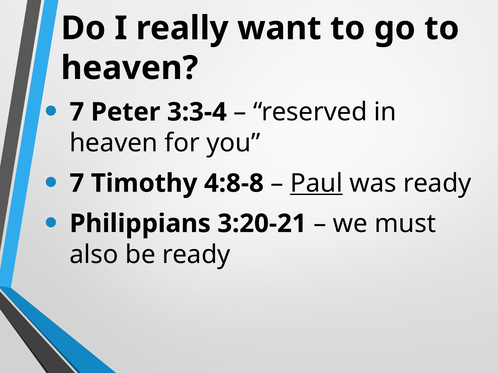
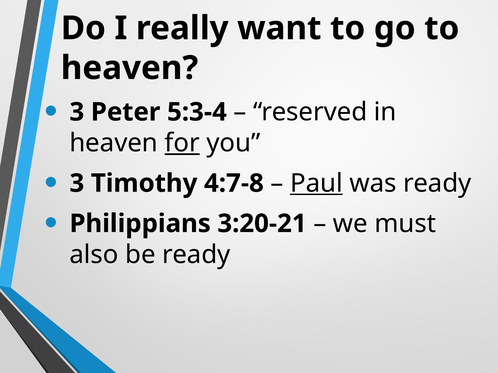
7: 7 -> 3 (77, 112)
3:3-4: 3:3-4 -> 5:3-4 (197, 112)
for underline: none -> present (182, 143)
7: 7 -> 3 (77, 184)
4:8-8: 4:8-8 -> 4:7-8 (234, 184)
